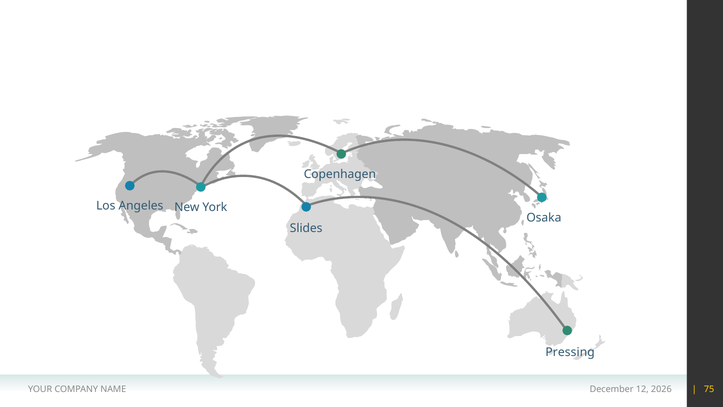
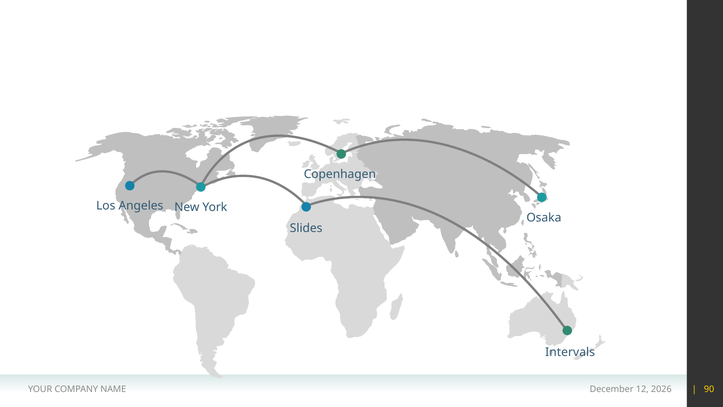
Pressing: Pressing -> Intervals (570, 352)
75: 75 -> 90 (709, 389)
